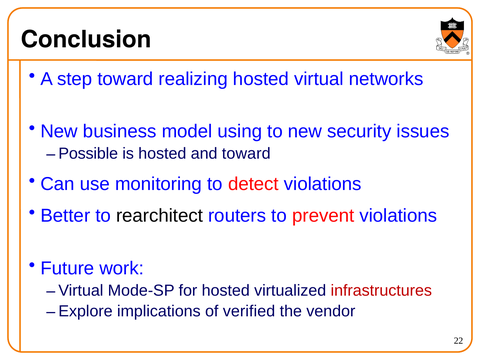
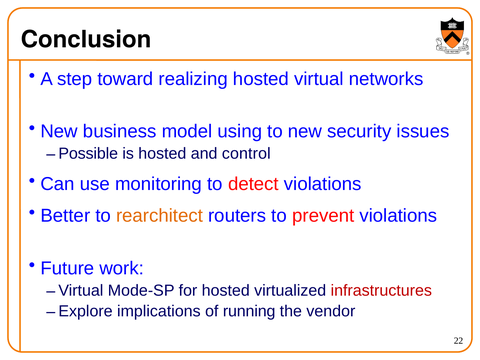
and toward: toward -> control (246, 154)
rearchitect colour: black -> orange (160, 216)
verified: verified -> running (249, 311)
